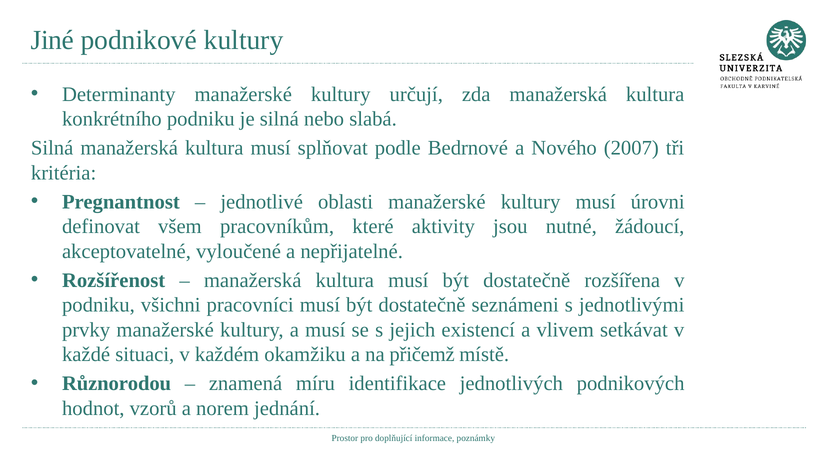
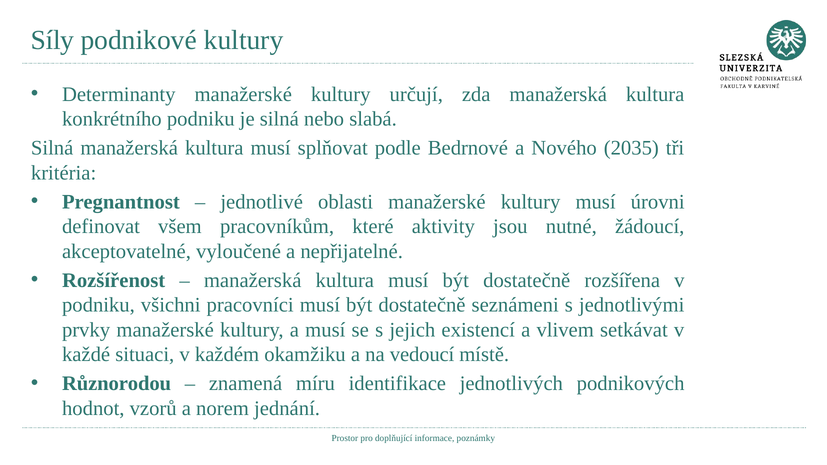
Jiné: Jiné -> Síly (52, 40)
2007: 2007 -> 2035 (631, 148)
přičemž: přičemž -> vedoucí (422, 355)
